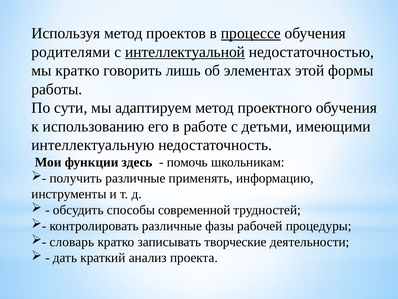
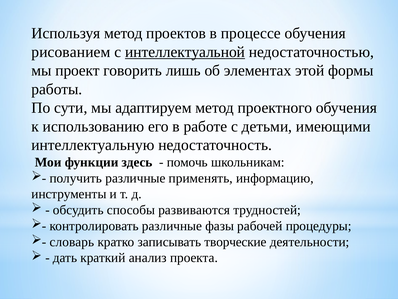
процессе underline: present -> none (251, 33)
родителями: родителями -> рисованием (71, 52)
мы кратко: кратко -> проект (78, 70)
современной: современной -> развиваются (194, 210)
